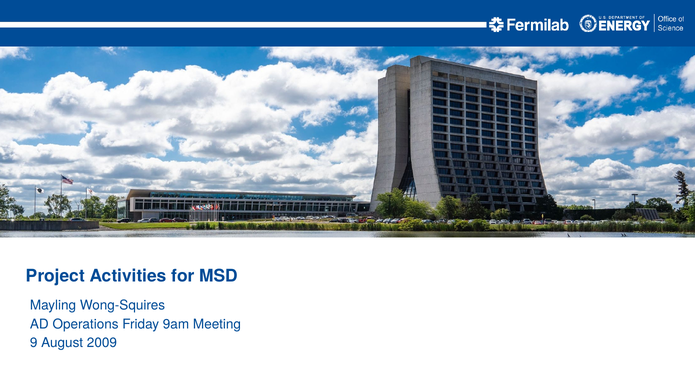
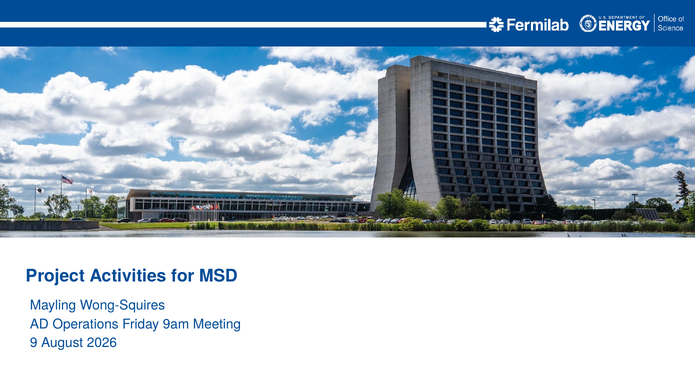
2009: 2009 -> 2026 (102, 343)
